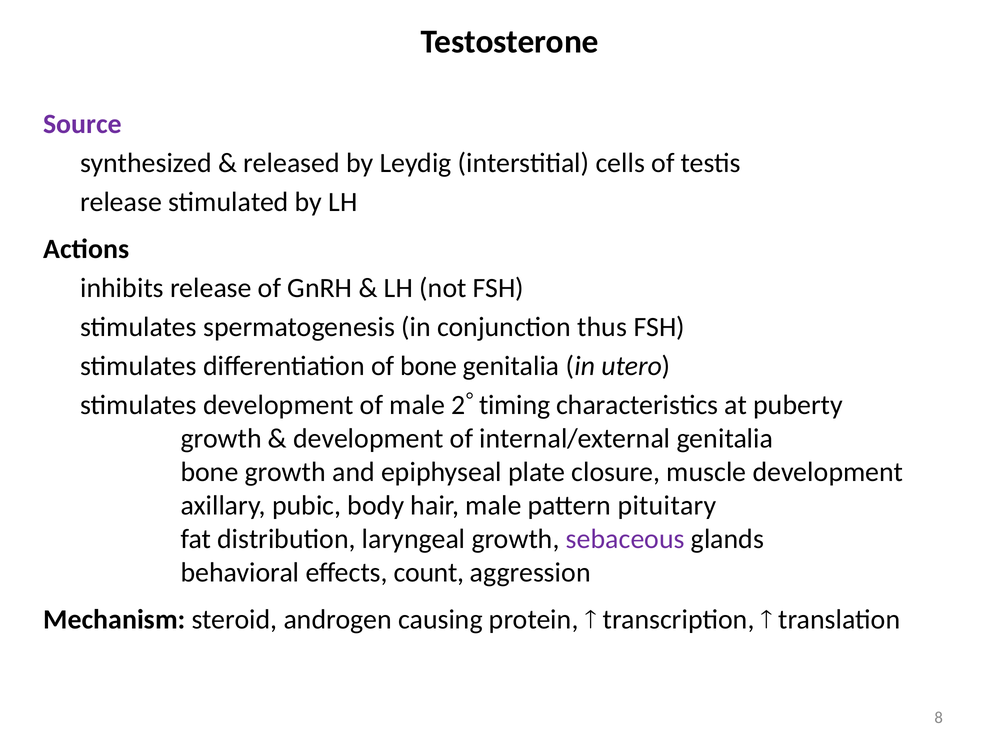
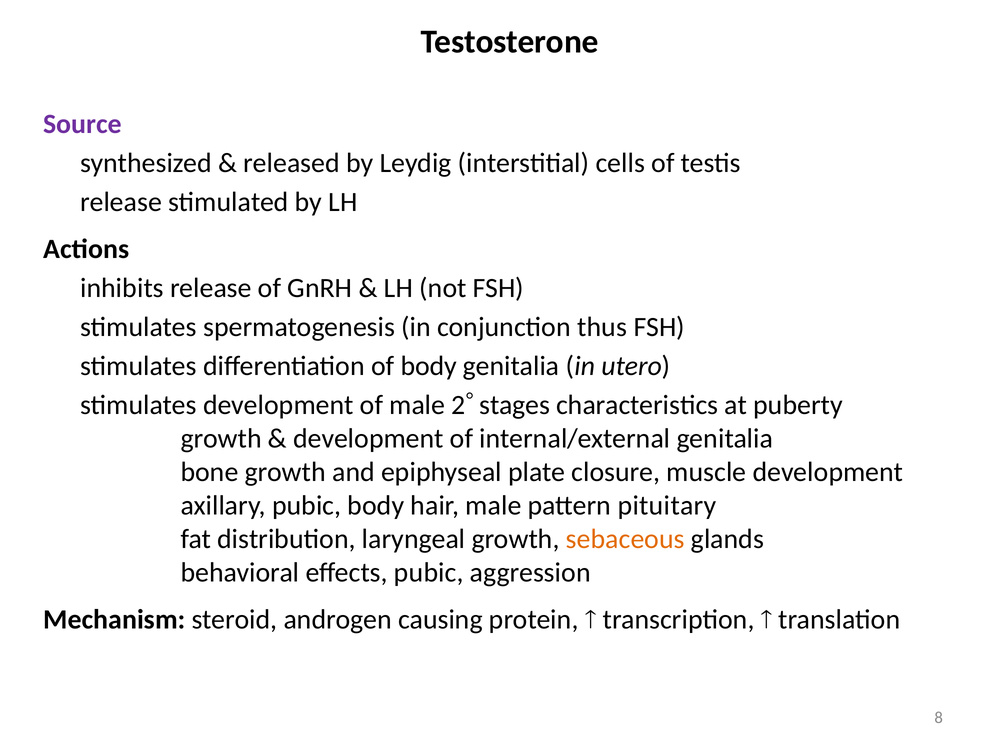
of bone: bone -> body (429, 366)
timing: timing -> stages (515, 405)
sebaceous colour: purple -> orange (625, 539)
effects count: count -> pubic (429, 573)
